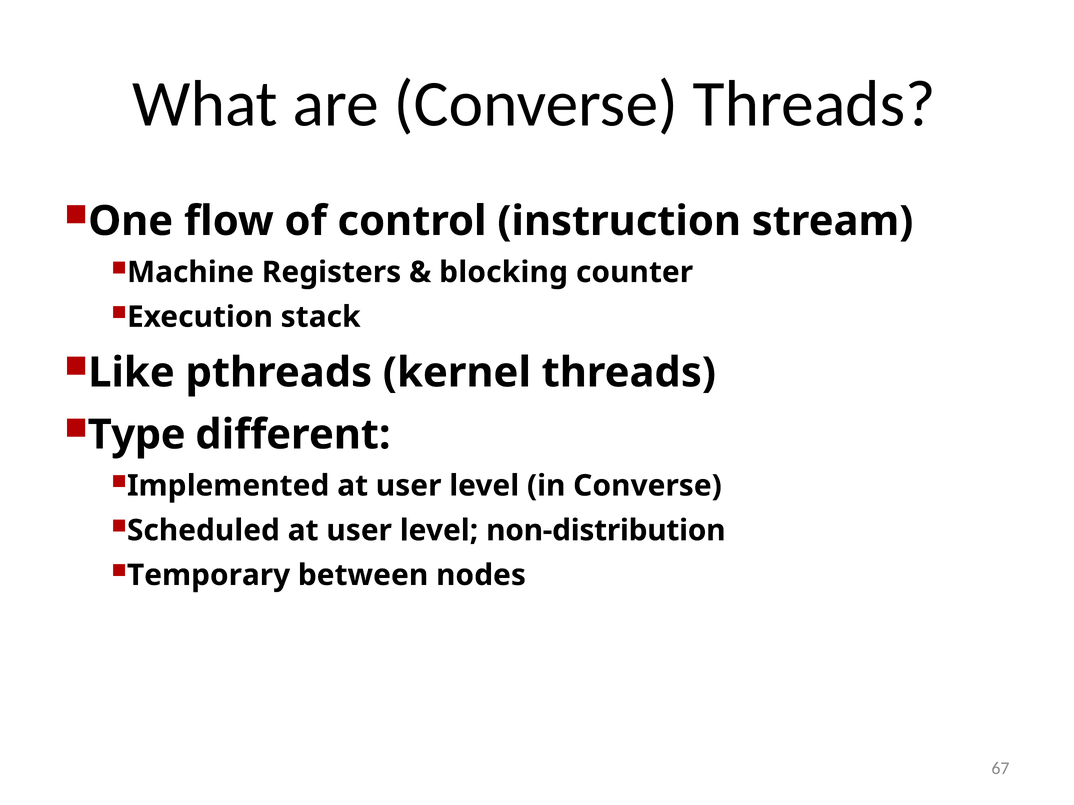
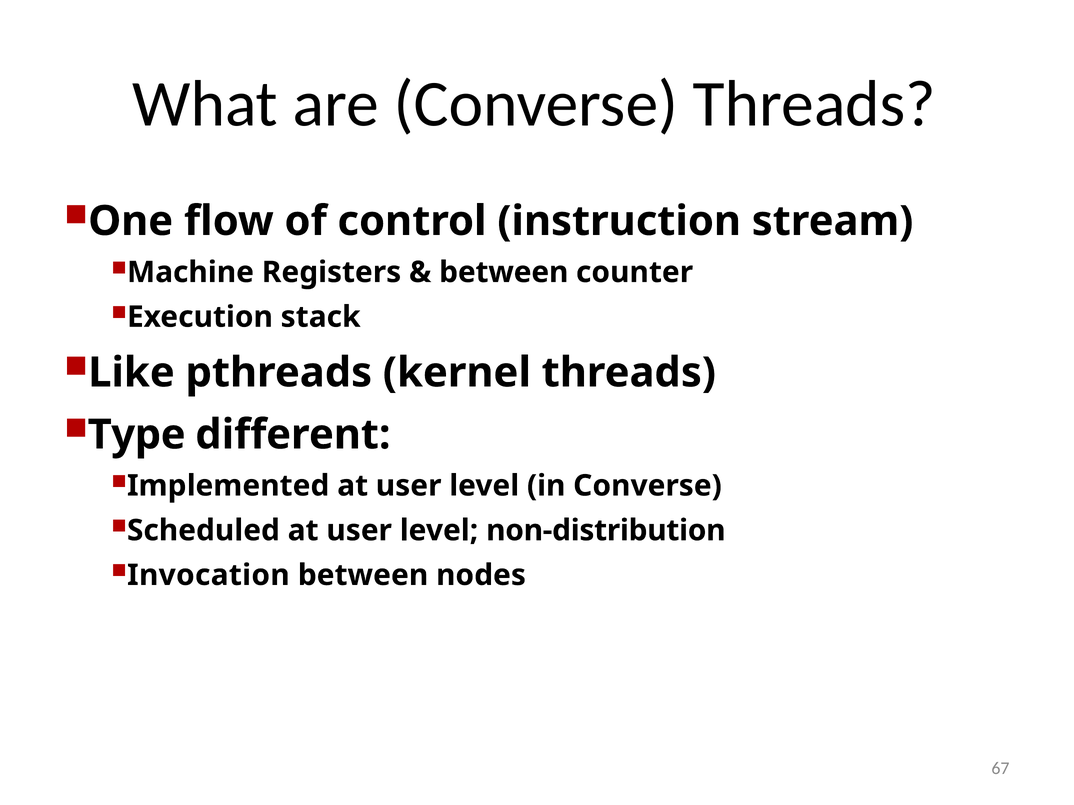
blocking: blocking -> between (504, 272)
Temporary: Temporary -> Invocation (208, 575)
